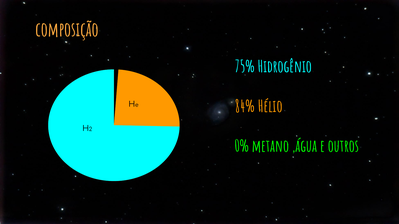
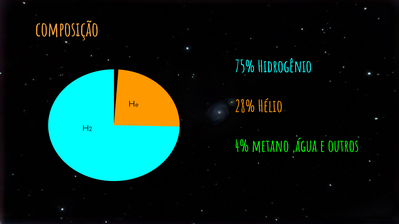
84%: 84% -> 28% (245, 107)
0%: 0% -> 4% (242, 147)
